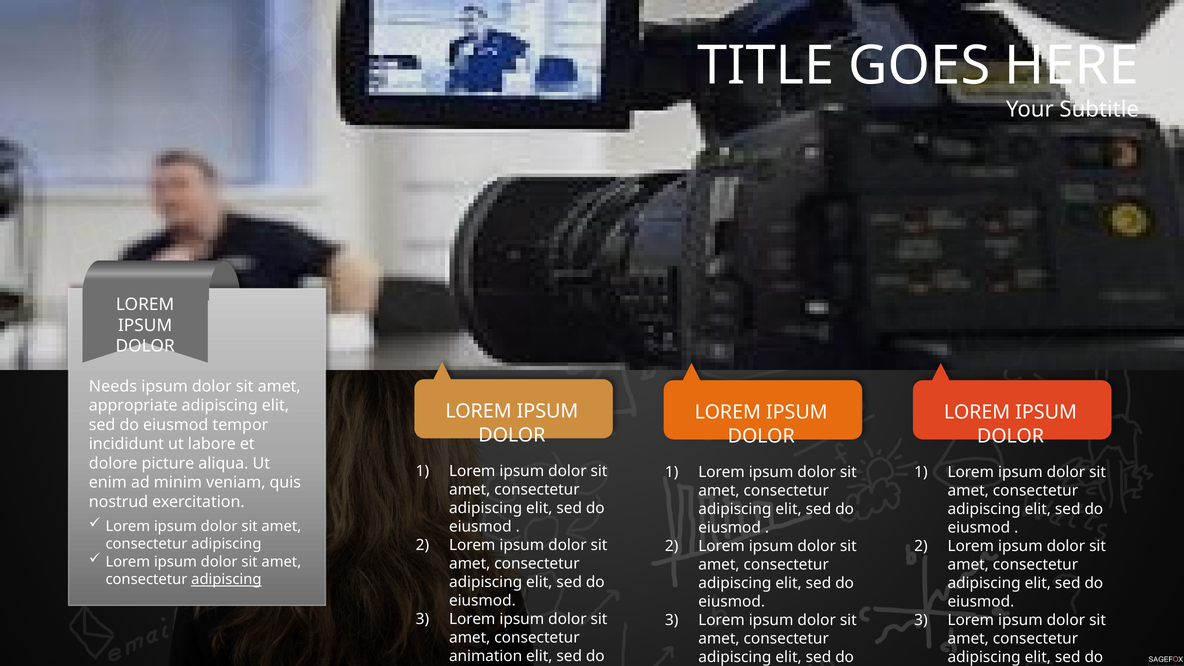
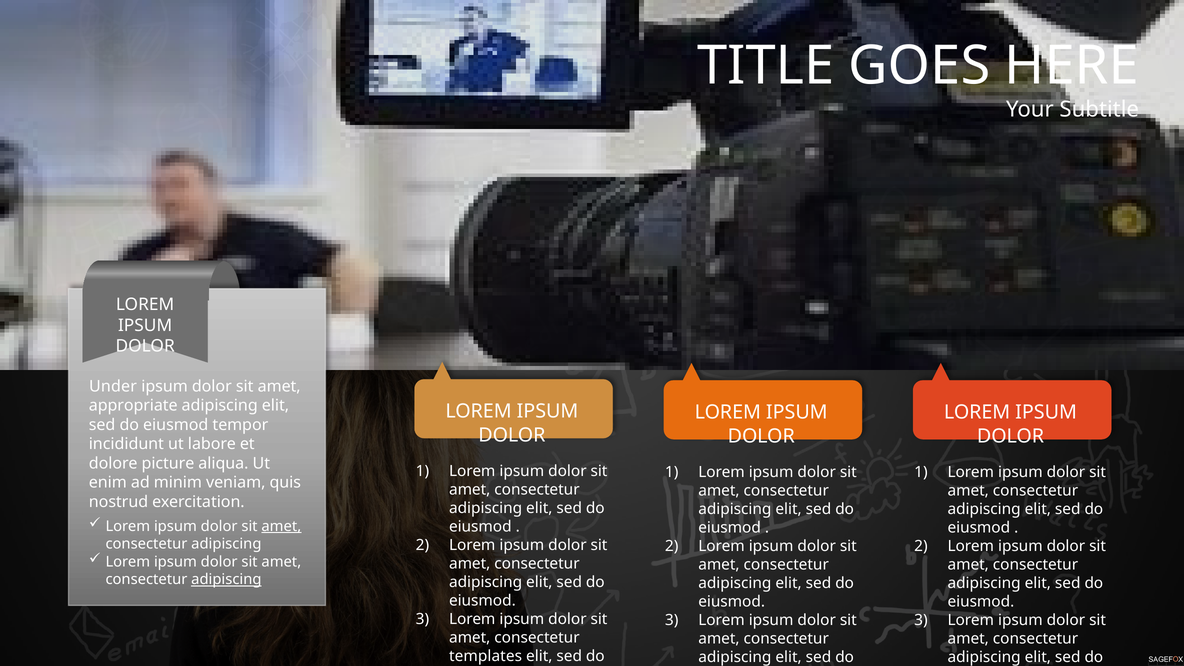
Needs: Needs -> Under (113, 386)
amet underline: none -> present (281, 526)
animation: animation -> templates (486, 656)
